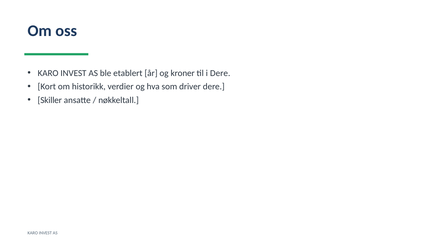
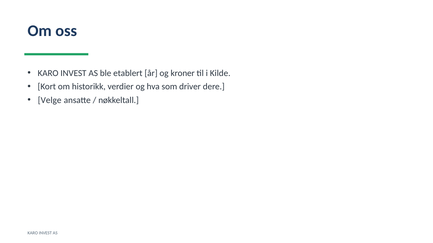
i Dere: Dere -> Kilde (220, 73)
Skiller: Skiller -> Velge (50, 100)
